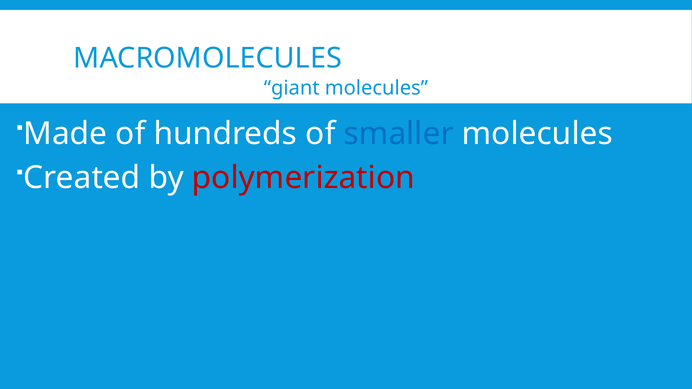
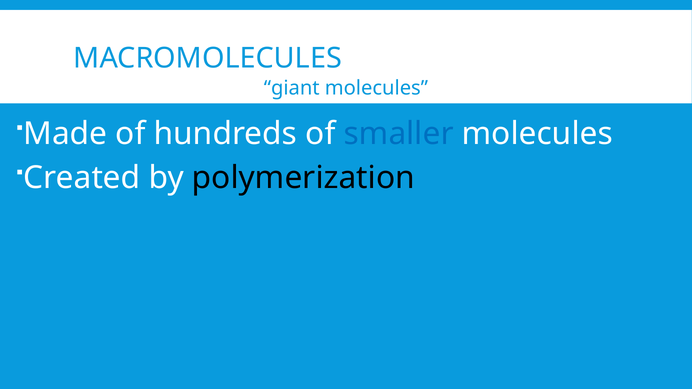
polymerization colour: red -> black (303, 178)
